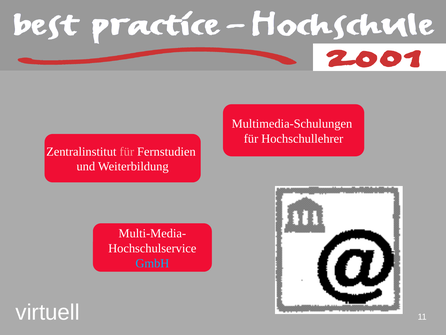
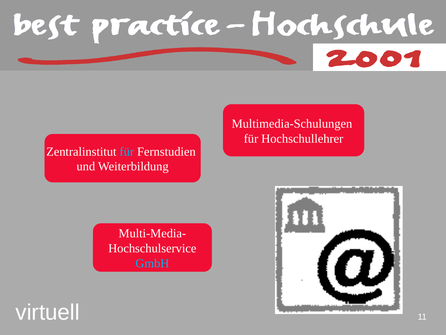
für colour: pink -> light blue (127, 151)
